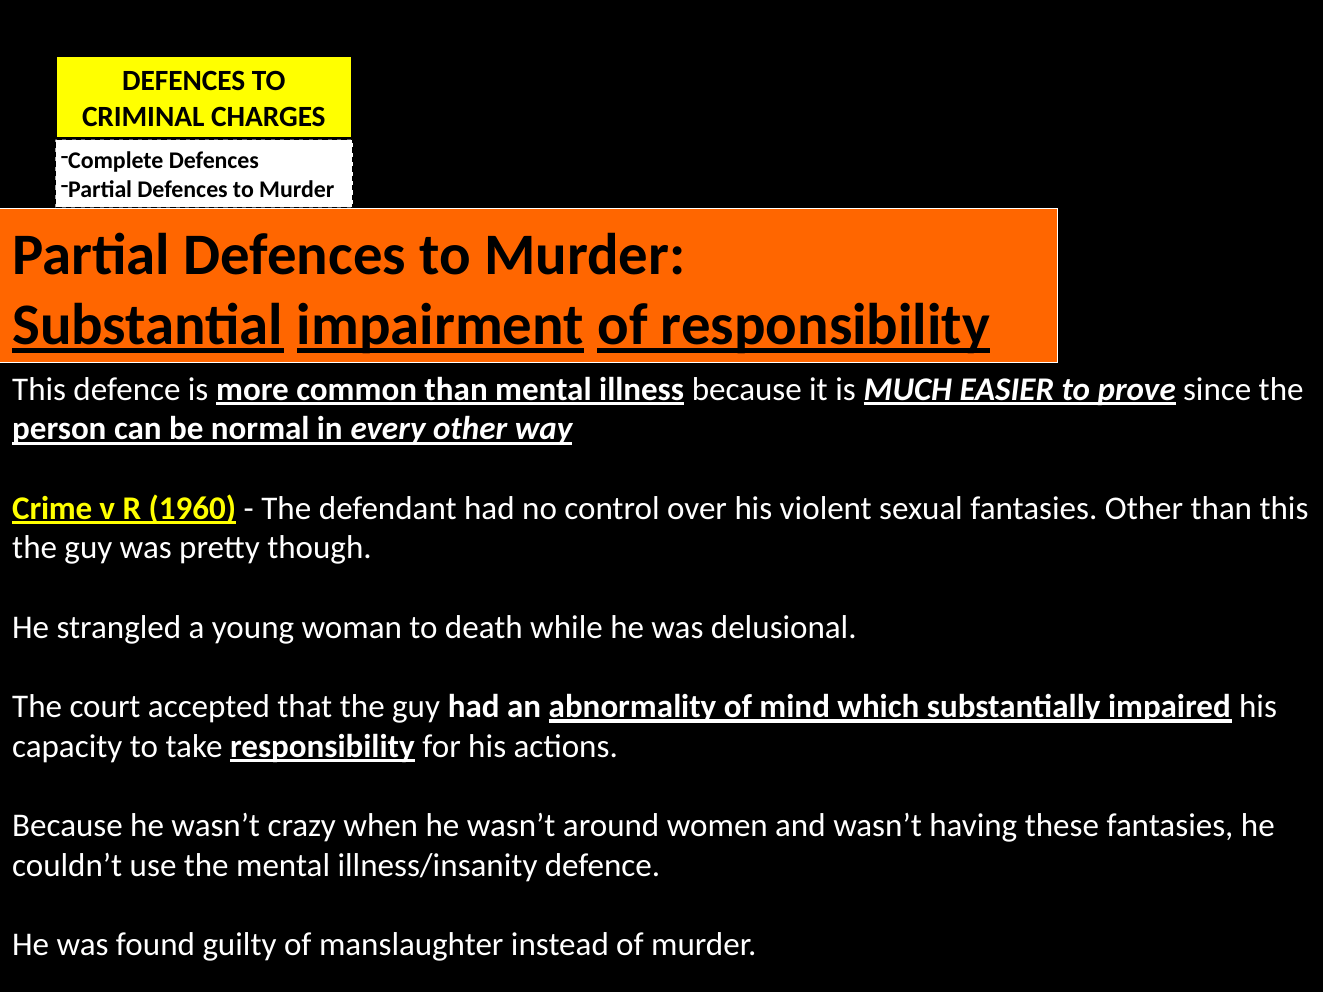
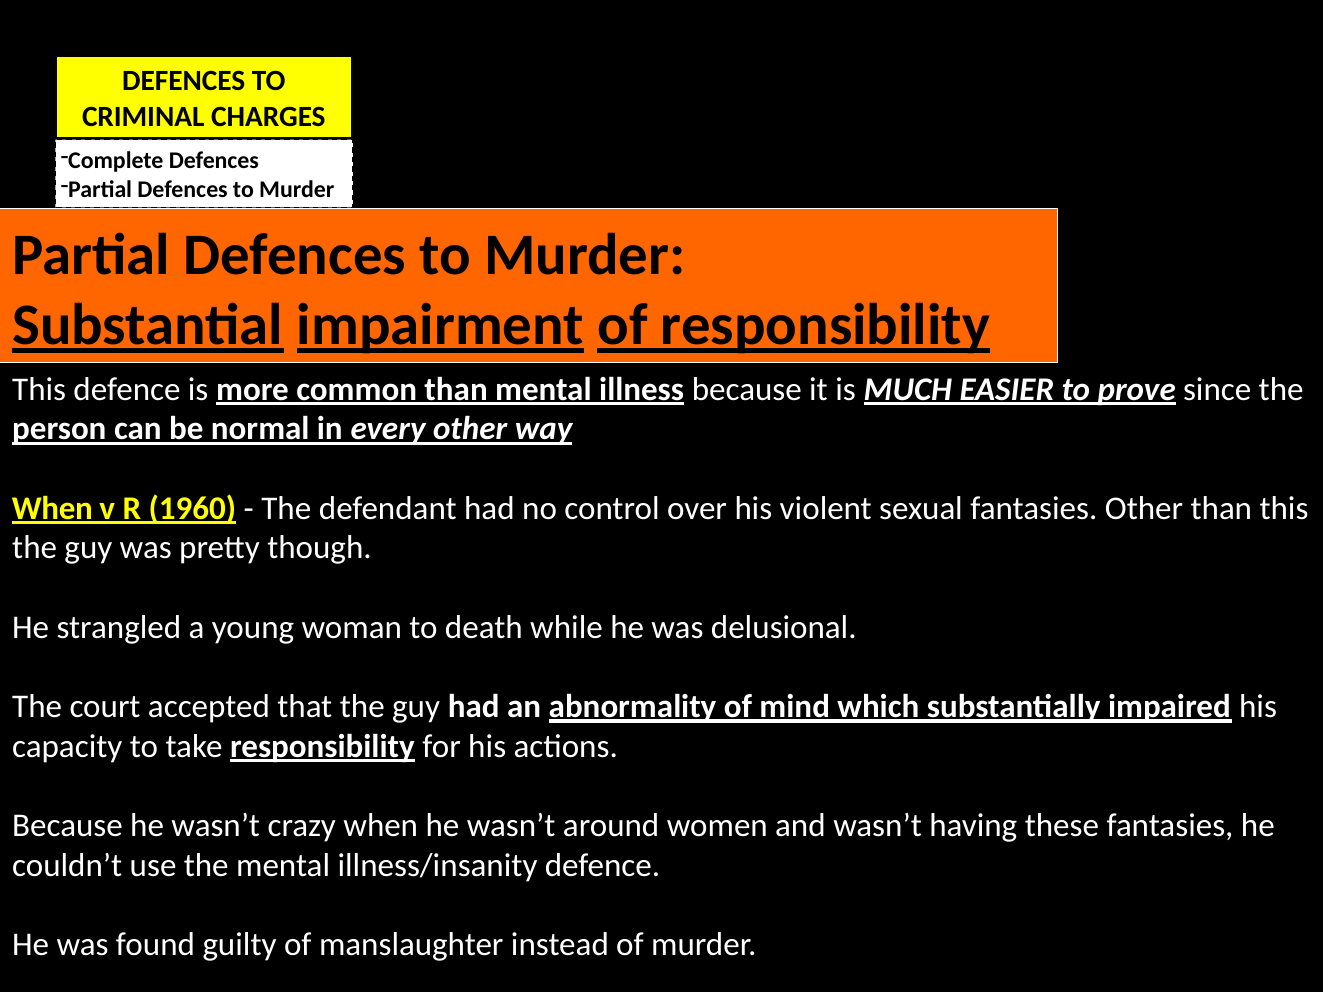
Crime: Crime -> When (52, 508)
